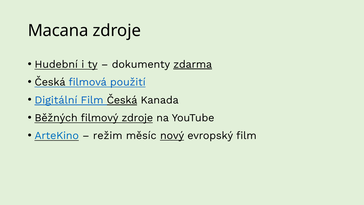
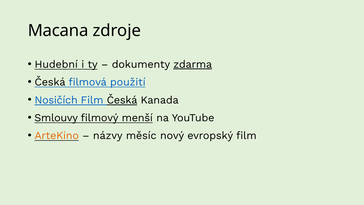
Digitální: Digitální -> Nosičích (56, 100)
Běžných: Běžných -> Smlouvy (56, 118)
filmový zdroje: zdroje -> menší (137, 118)
ArteKino colour: blue -> orange (57, 135)
režim: režim -> názvy (108, 135)
nový underline: present -> none (172, 135)
